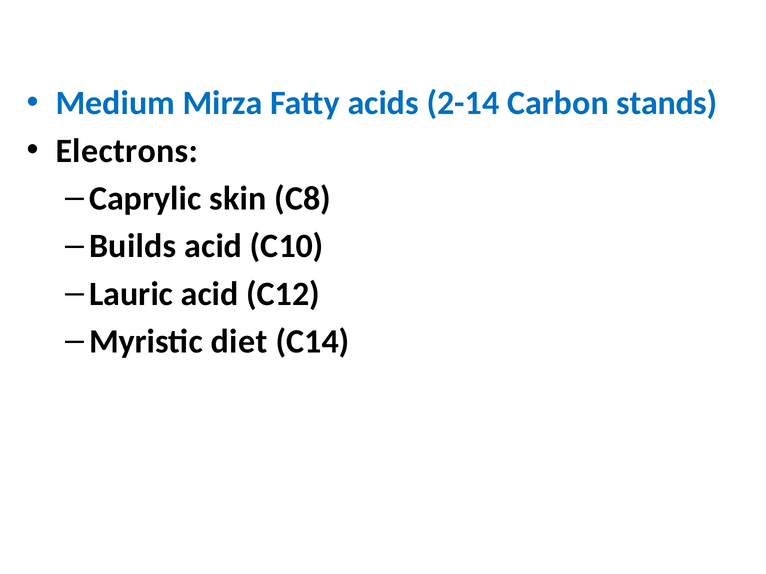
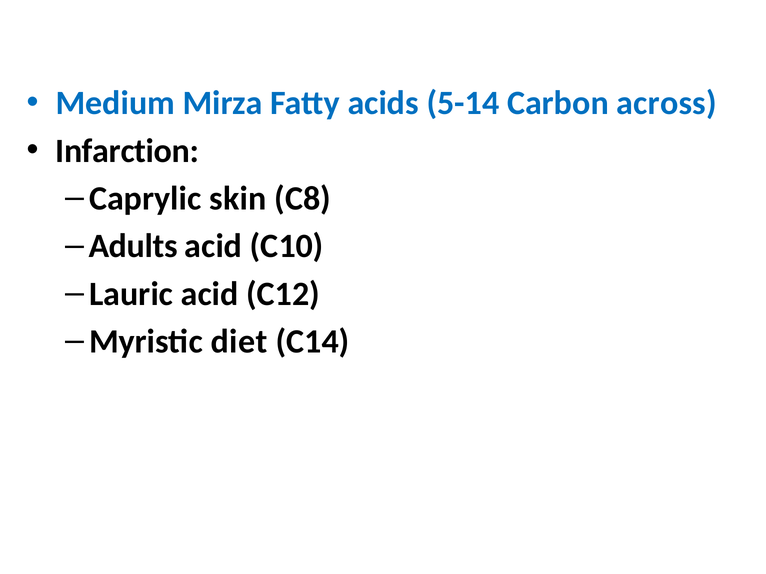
2-14: 2-14 -> 5-14 (463, 103)
stands: stands -> across (667, 103)
Electrons: Electrons -> Infarction (127, 151)
Builds: Builds -> Adults (133, 246)
